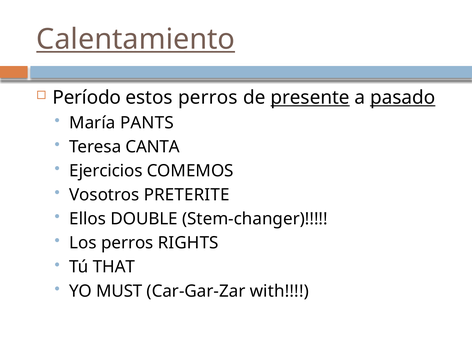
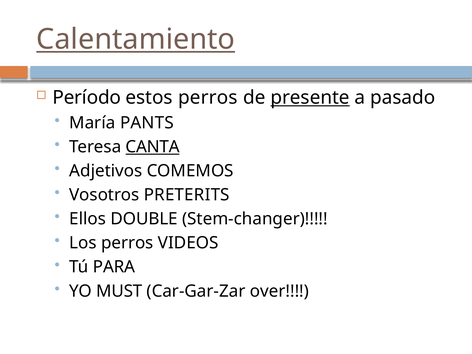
pasado underline: present -> none (403, 98)
CANTA underline: none -> present (153, 147)
Ejercicios: Ejercicios -> Adjetivos (106, 171)
PRETERITE: PRETERITE -> PRETERITS (187, 195)
RIGHTS: RIGHTS -> VIDEOS (188, 243)
THAT: THAT -> PARA (114, 267)
with: with -> over (279, 291)
